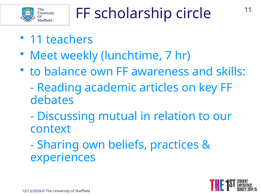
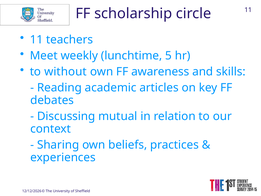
7: 7 -> 5 (169, 56)
balance: balance -> without (65, 72)
